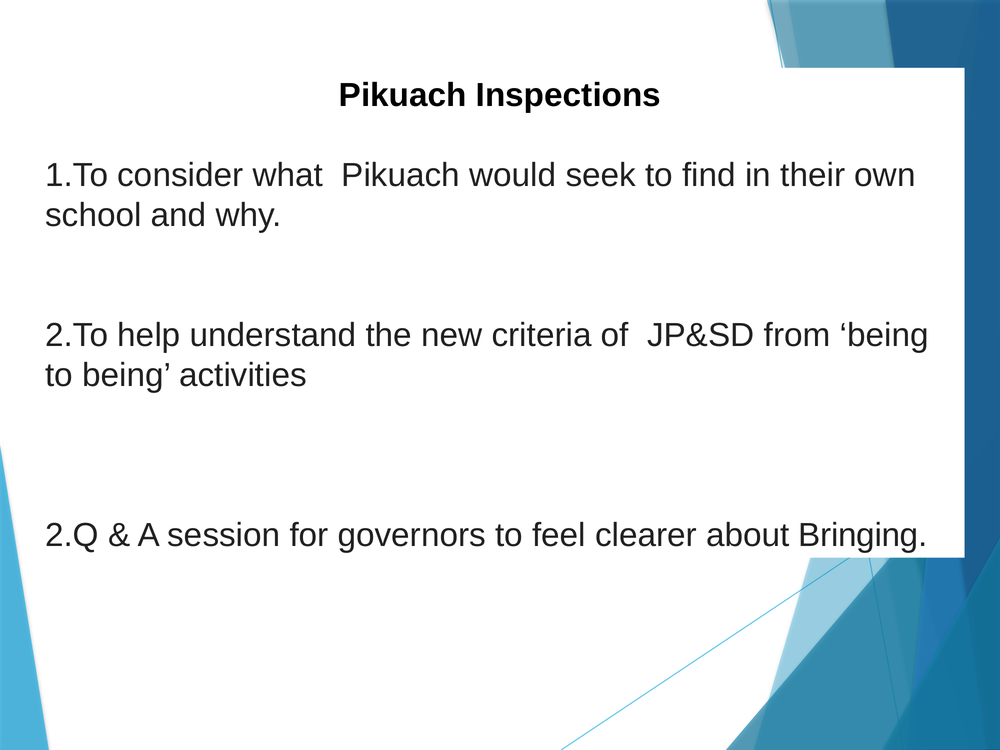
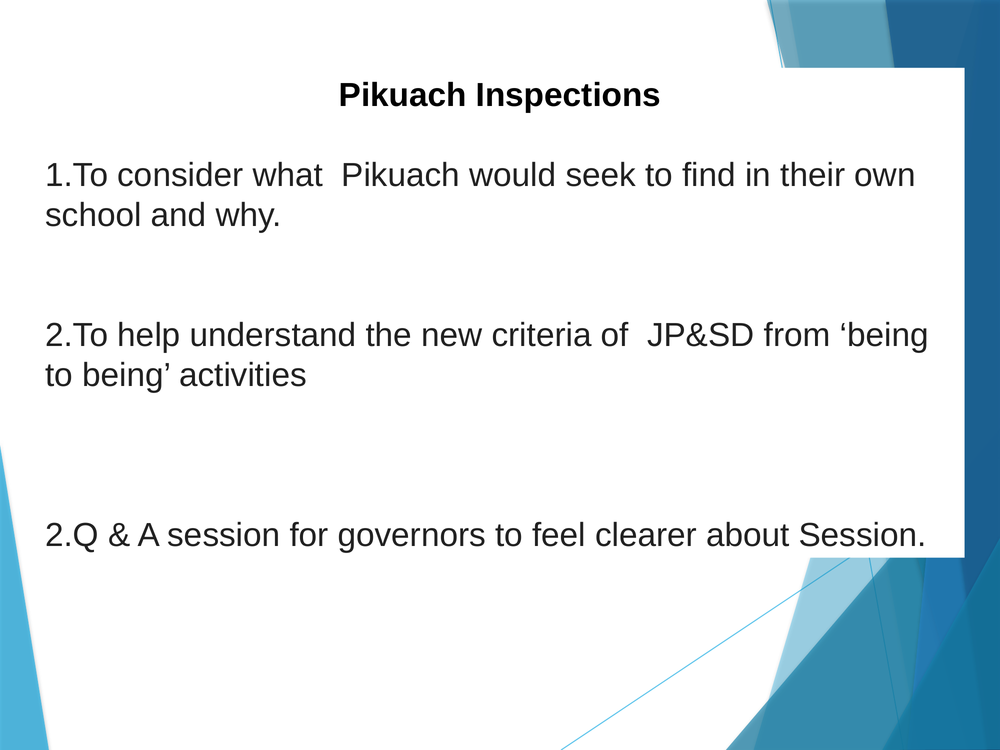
about Bringing: Bringing -> Session (863, 535)
